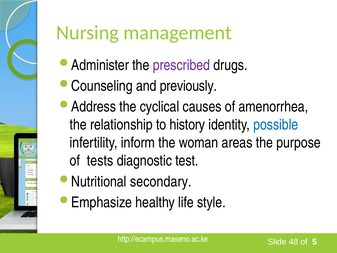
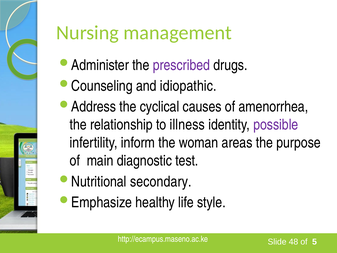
previously: previously -> idiopathic (188, 86)
history: history -> illness (187, 125)
possible colour: blue -> purple (276, 125)
tests: tests -> main (100, 161)
